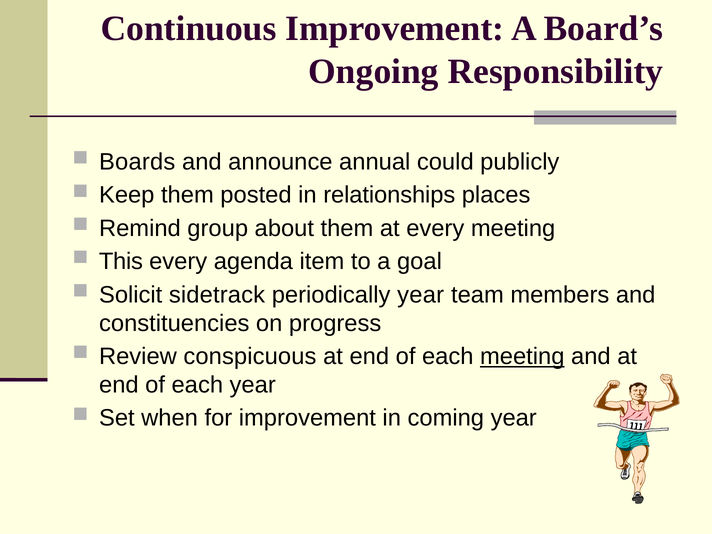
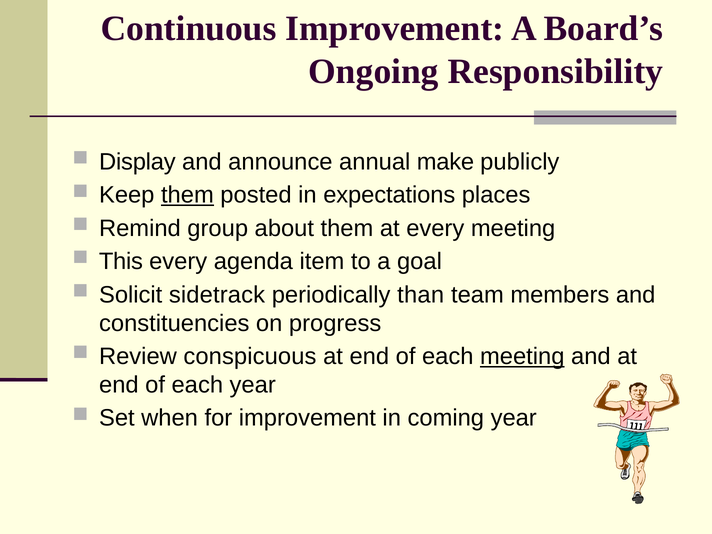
Boards: Boards -> Display (137, 162)
could: could -> make (445, 162)
them underline: none -> present (187, 195)
relationships: relationships -> expectations (389, 195)
periodically year: year -> than (421, 295)
